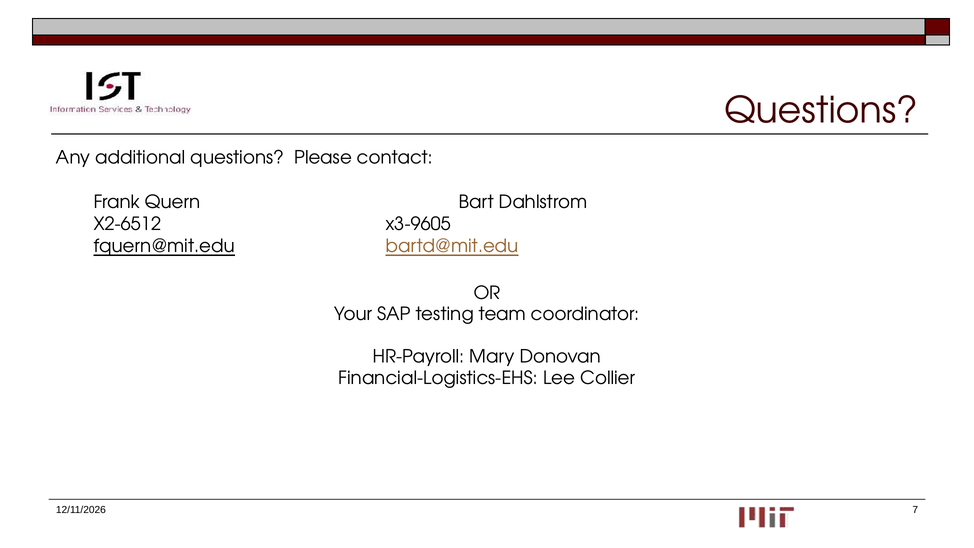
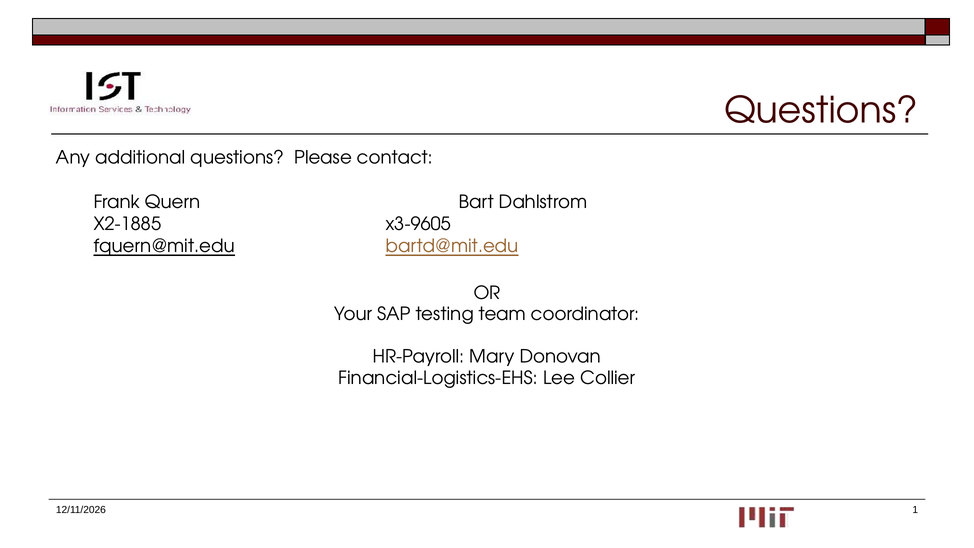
X2-6512: X2-6512 -> X2-1885 (127, 224)
7: 7 -> 1 (915, 510)
